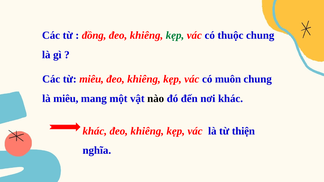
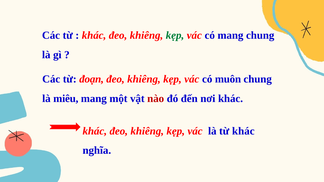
đồng: đồng -> khác (94, 35)
có thuộc: thuộc -> mang (230, 35)
từ miêu: miêu -> đoạn (92, 79)
nào colour: black -> red (156, 99)
từ thiện: thiện -> khác (243, 131)
